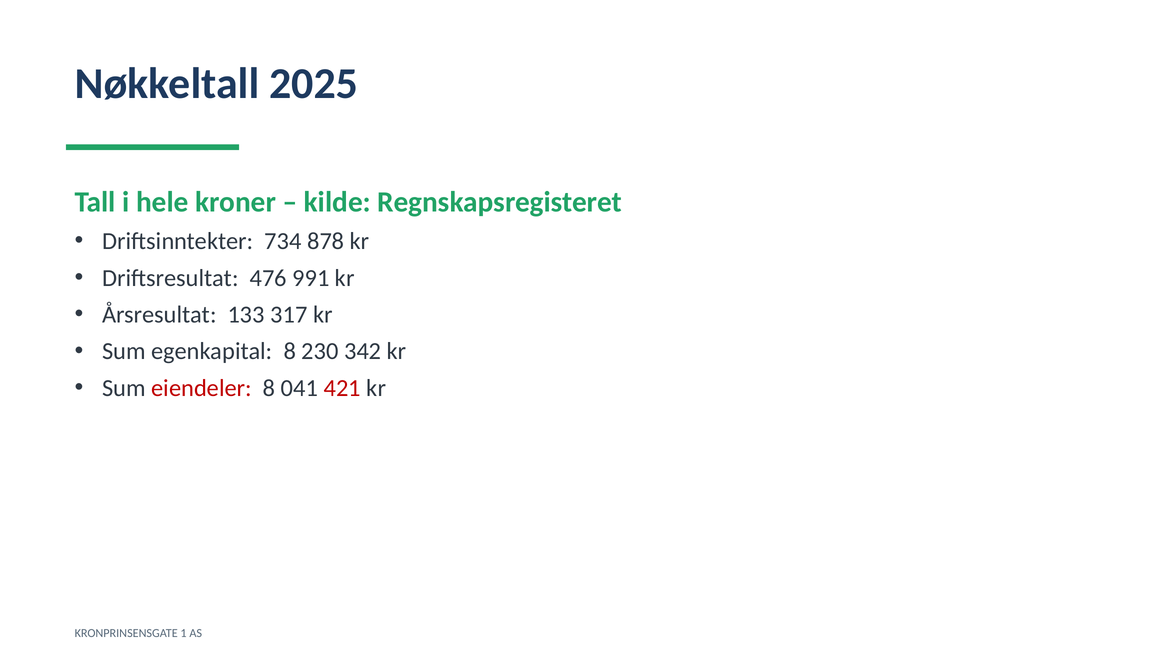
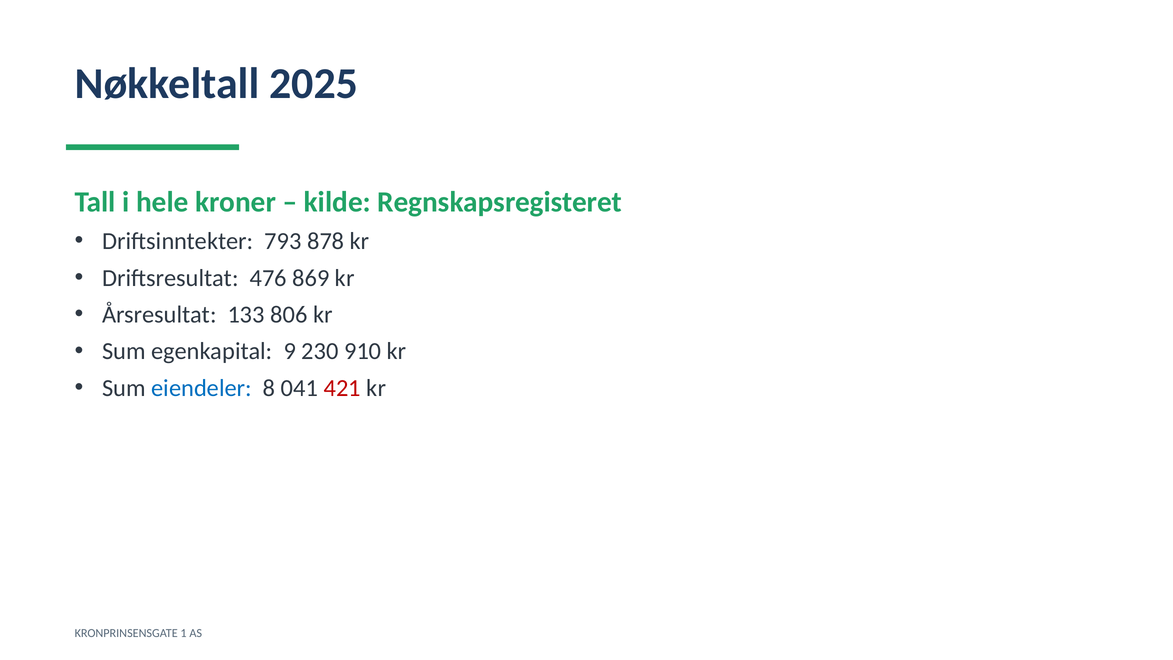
734: 734 -> 793 (283, 241)
991: 991 -> 869 (311, 278)
317: 317 -> 806 (289, 315)
egenkapital 8: 8 -> 9 (290, 351)
342: 342 -> 910 (363, 351)
eiendeler colour: red -> blue (202, 388)
